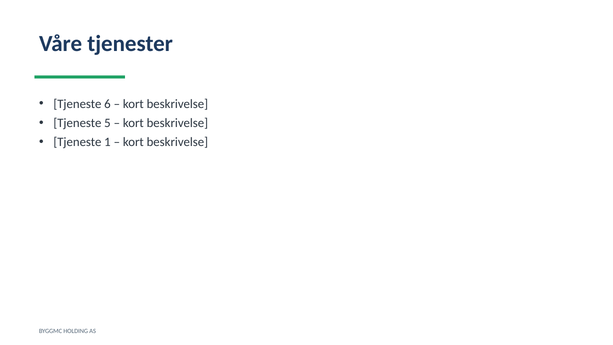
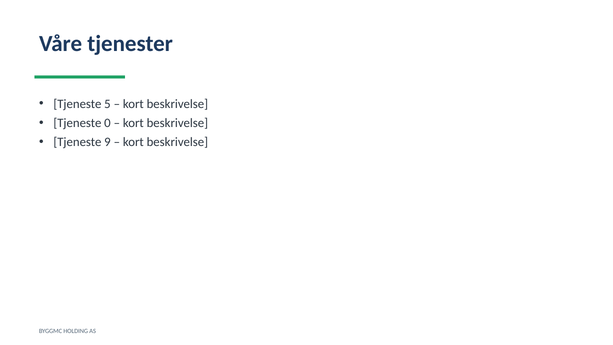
6: 6 -> 5 (107, 104)
5: 5 -> 0 (107, 123)
1: 1 -> 9 (107, 142)
